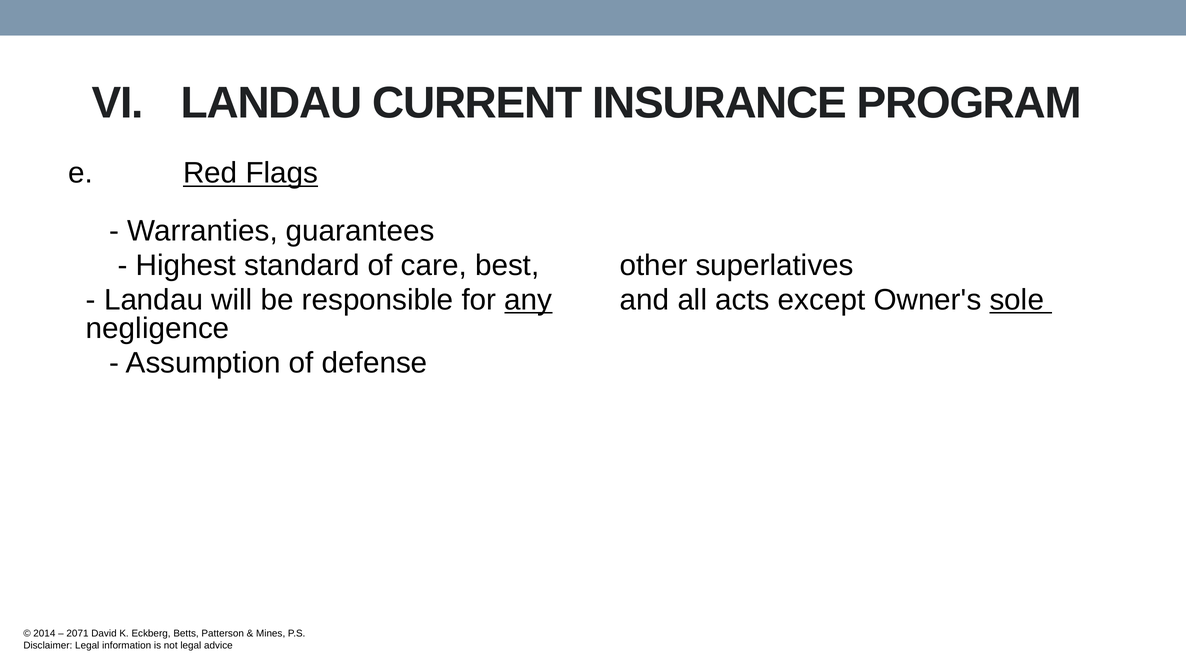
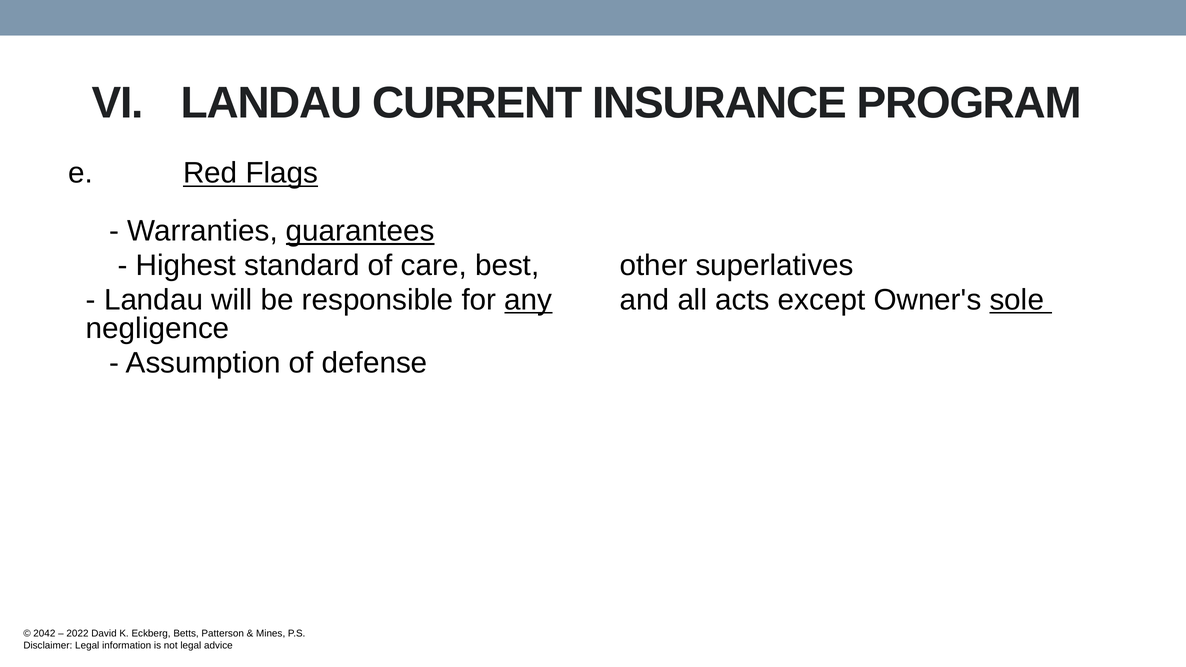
guarantees underline: none -> present (360, 231)
2014: 2014 -> 2042 (44, 634)
2071: 2071 -> 2022 (78, 634)
